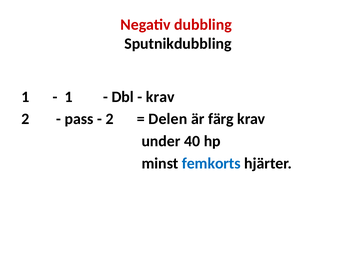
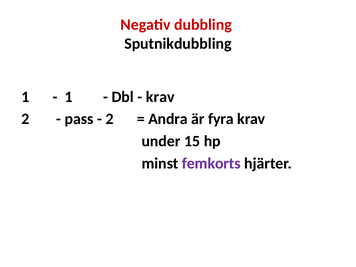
Delen: Delen -> Andra (168, 119)
färg: färg -> fyra (221, 119)
40: 40 -> 15 (192, 141)
femkorts colour: blue -> purple (211, 163)
